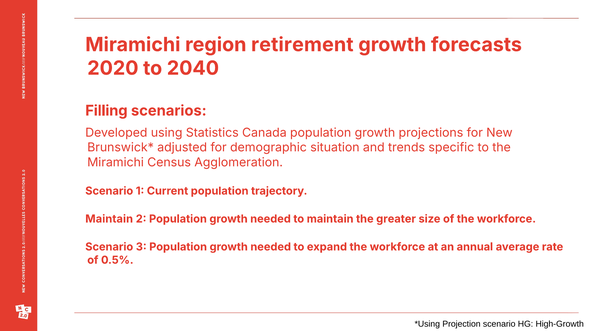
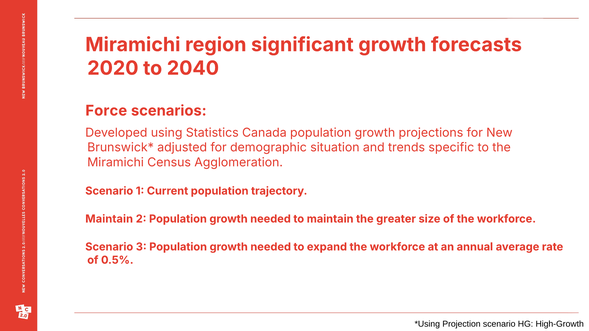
retirement: retirement -> significant (302, 45)
Filling: Filling -> Force (106, 111)
